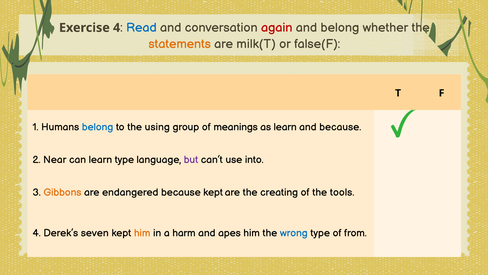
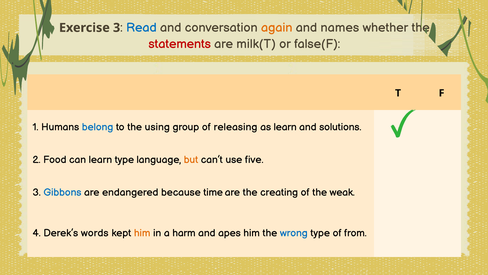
4: 4 -> 3 (117, 28)
again colour: red -> orange (277, 28)
and belong: belong -> names (340, 28)
statements colour: orange -> red (180, 44)
meanings: meanings -> releasing (236, 127)
and because: because -> solutions (340, 127)
Near: Near -> Food (55, 160)
but colour: purple -> orange (191, 160)
into: into -> five (254, 160)
Gibbons colour: orange -> blue (62, 192)
because kept: kept -> time (213, 192)
tools: tools -> weak (342, 192)
seven: seven -> words (95, 233)
